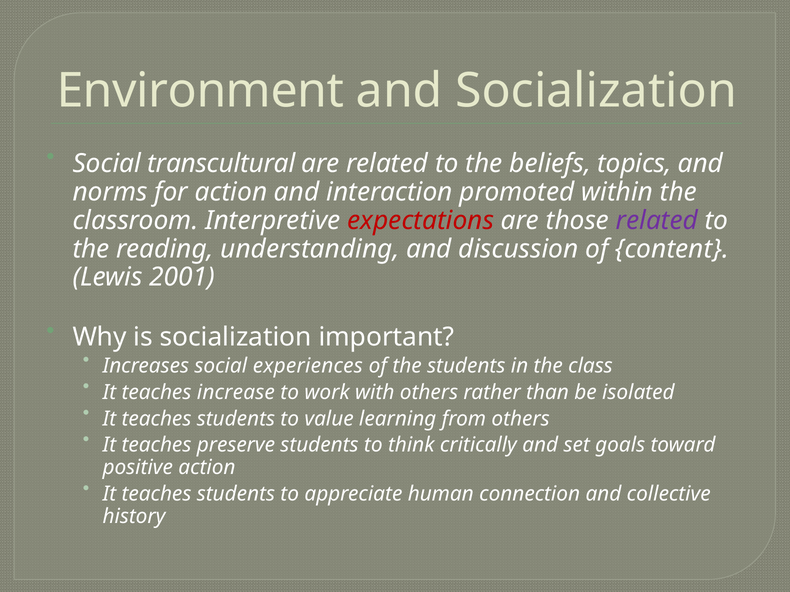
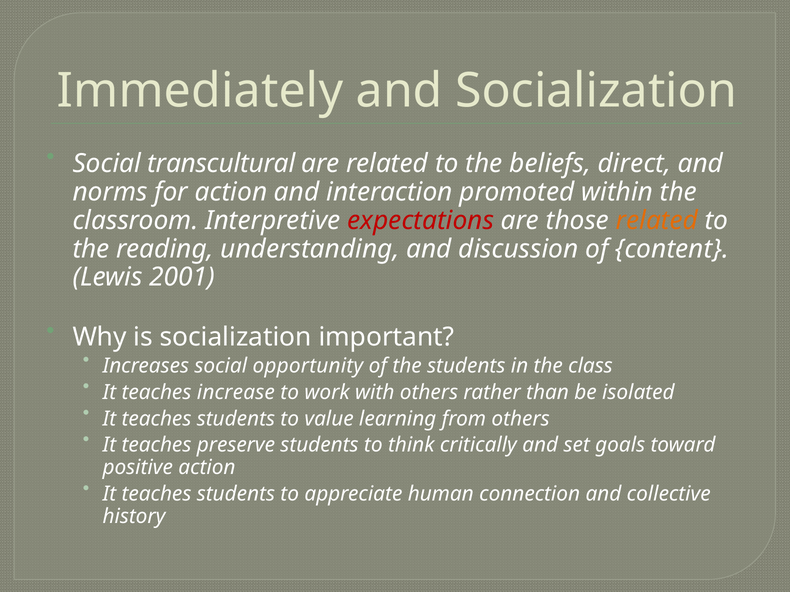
Environment: Environment -> Immediately (200, 91)
topics: topics -> direct (634, 164)
related colour: purple -> orange (657, 221)
experiences: experiences -> opportunity (308, 366)
